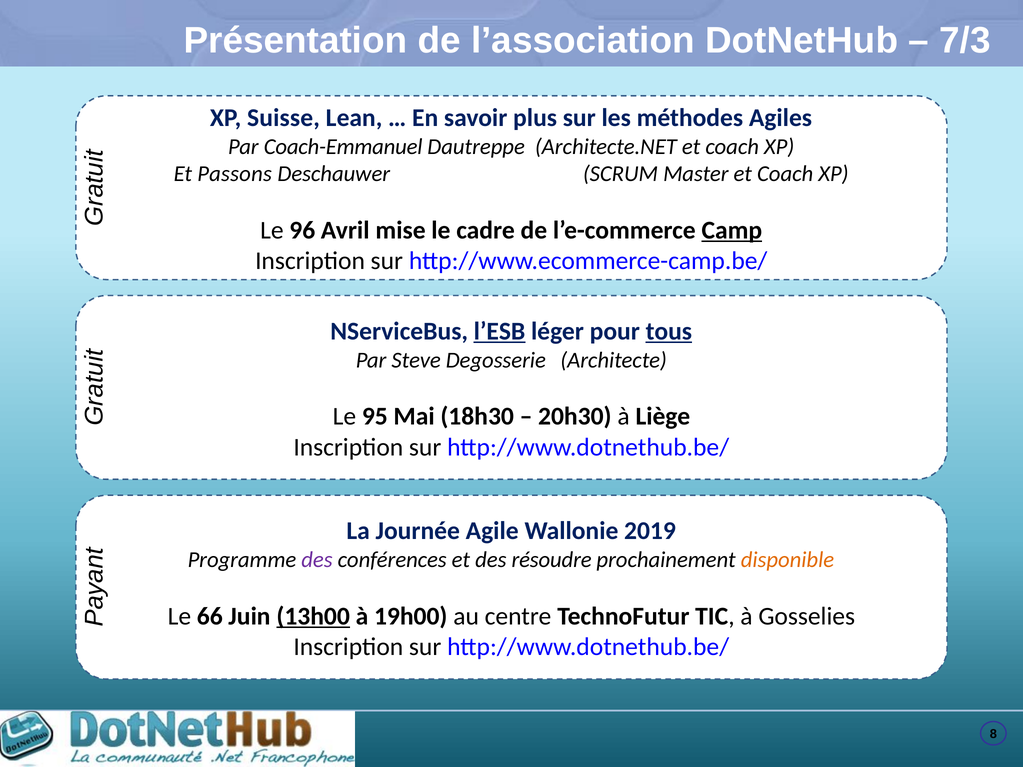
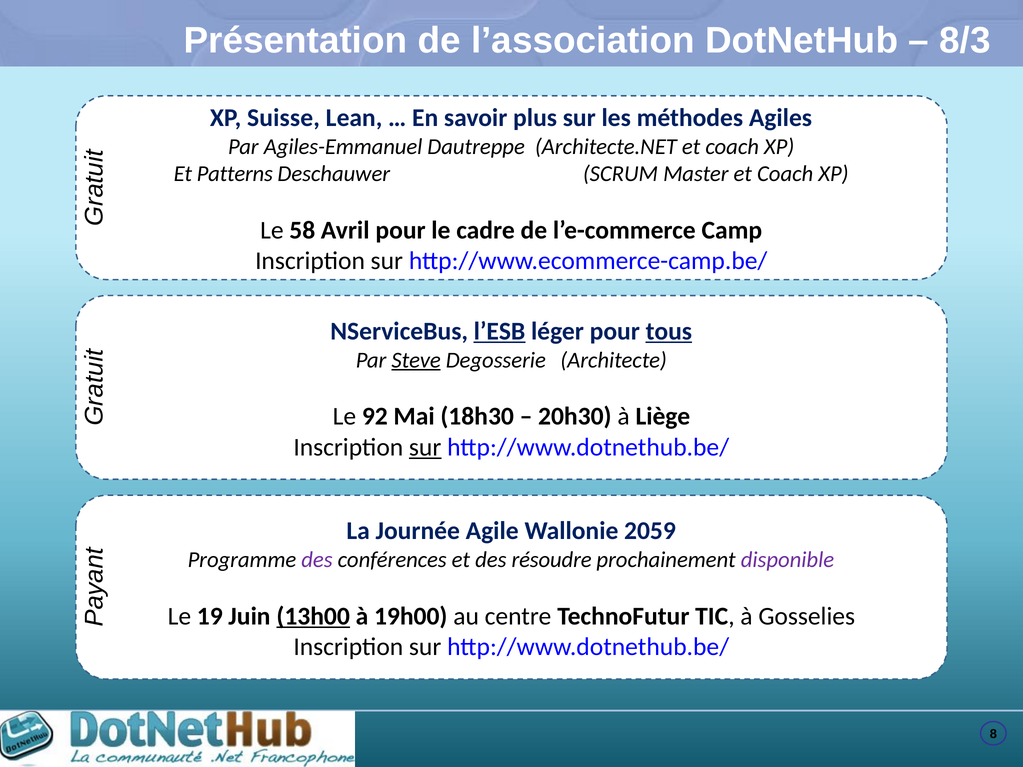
7/3: 7/3 -> 8/3 (965, 41)
Coach-Emmanuel: Coach-Emmanuel -> Agiles-Emmanuel (343, 147)
Passons: Passons -> Patterns (235, 174)
96: 96 -> 58 (302, 230)
Avril mise: mise -> pour (401, 230)
Camp underline: present -> none (732, 230)
Steve underline: none -> present (416, 360)
95: 95 -> 92 (375, 417)
sur underline: none -> present (425, 447)
2019: 2019 -> 2059 (650, 531)
disponible colour: orange -> purple (787, 560)
66: 66 -> 19 (210, 616)
